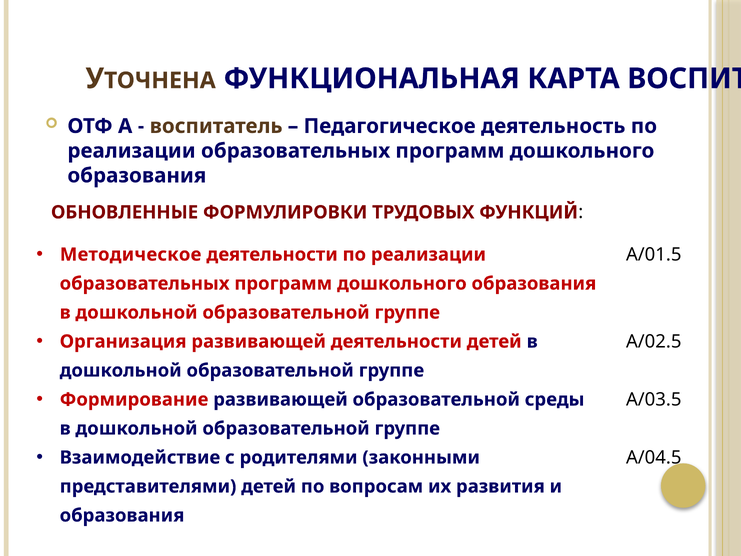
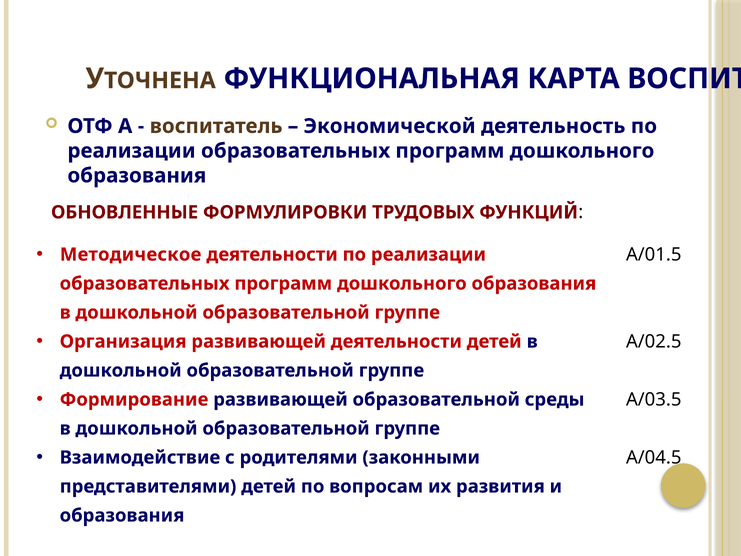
Педагогическое: Педагогическое -> Экономической (390, 126)
